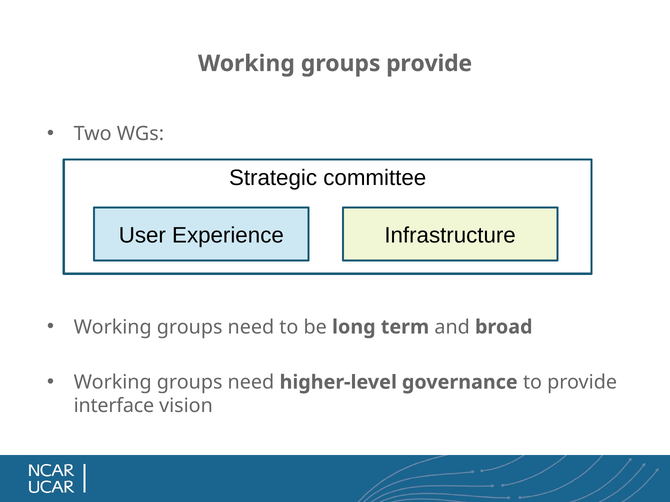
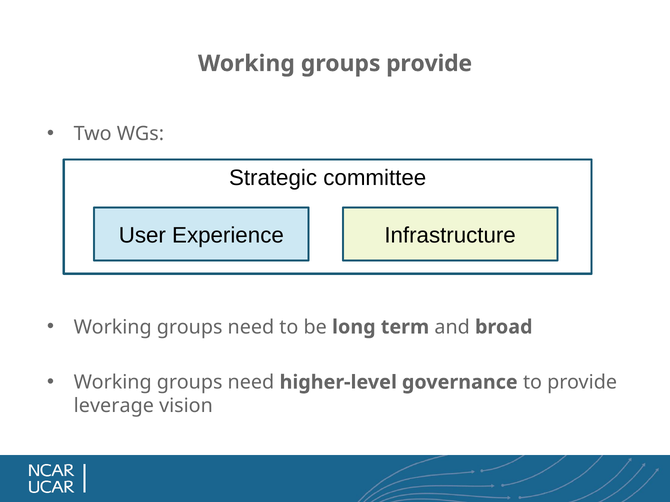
interface: interface -> leverage (114, 406)
